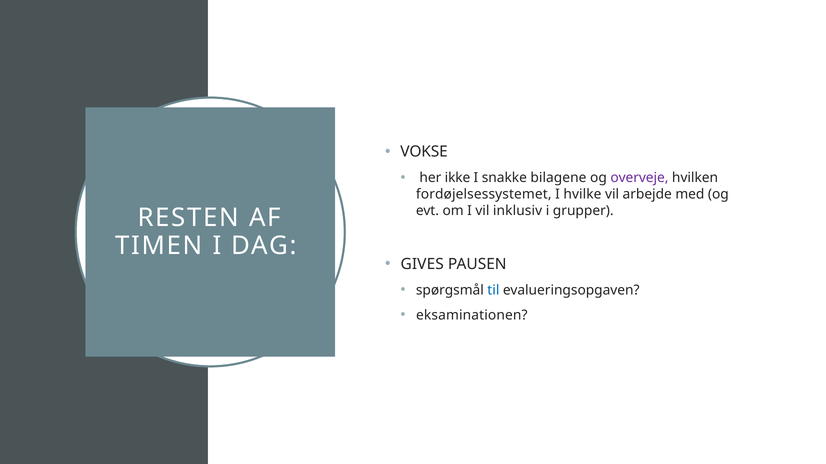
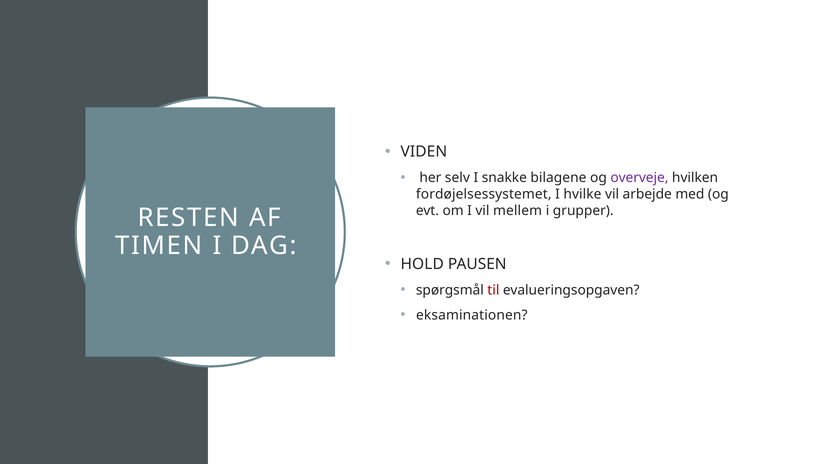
VOKSE: VOKSE -> VIDEN (424, 152)
ikke: ikke -> selv (457, 178)
inklusiv: inklusiv -> mellem (518, 211)
GIVES: GIVES -> HOLD (422, 265)
til colour: blue -> red (493, 291)
